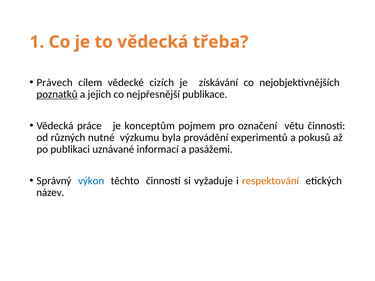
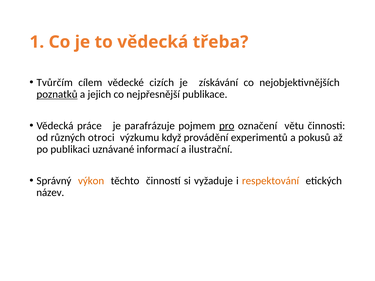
Právech: Právech -> Tvůrčím (55, 83)
konceptům: konceptům -> parafrázuje (150, 126)
pro underline: none -> present (227, 126)
nutné: nutné -> otroci (101, 138)
byla: byla -> když (172, 138)
pasážemi: pasážemi -> ilustrační (211, 149)
výkon colour: blue -> orange (91, 181)
